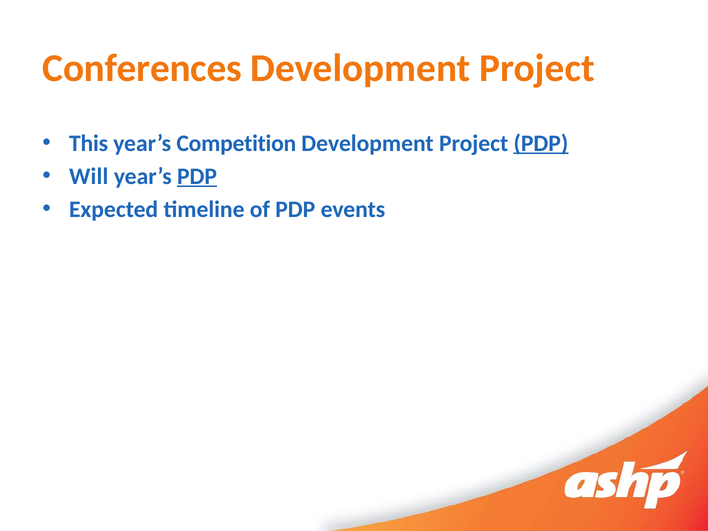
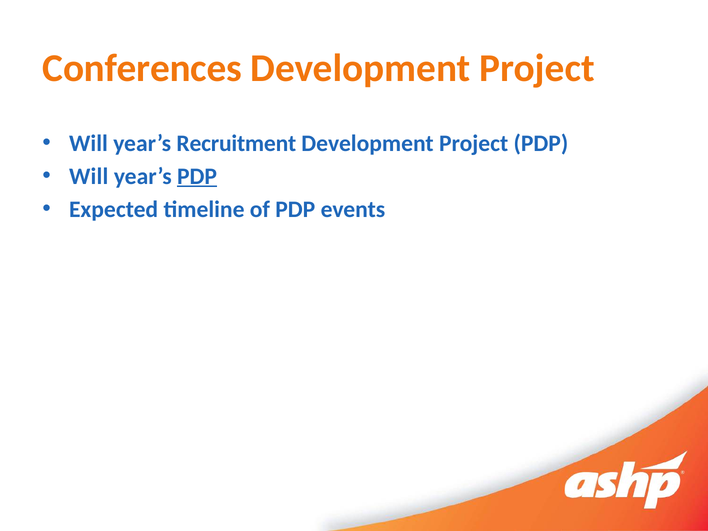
This: This -> Will (88, 143)
Competition: Competition -> Recruitment (236, 143)
PDP underline: present -> none (541, 143)
